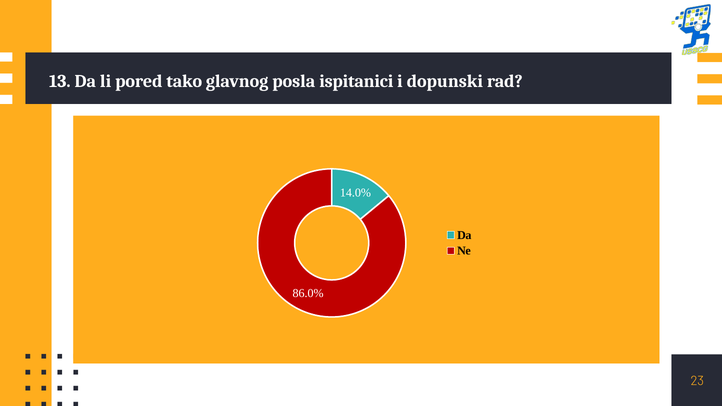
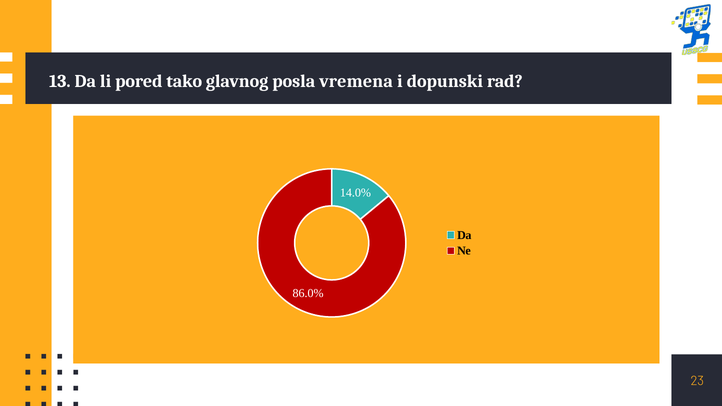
ispitanici: ispitanici -> vremena (356, 82)
